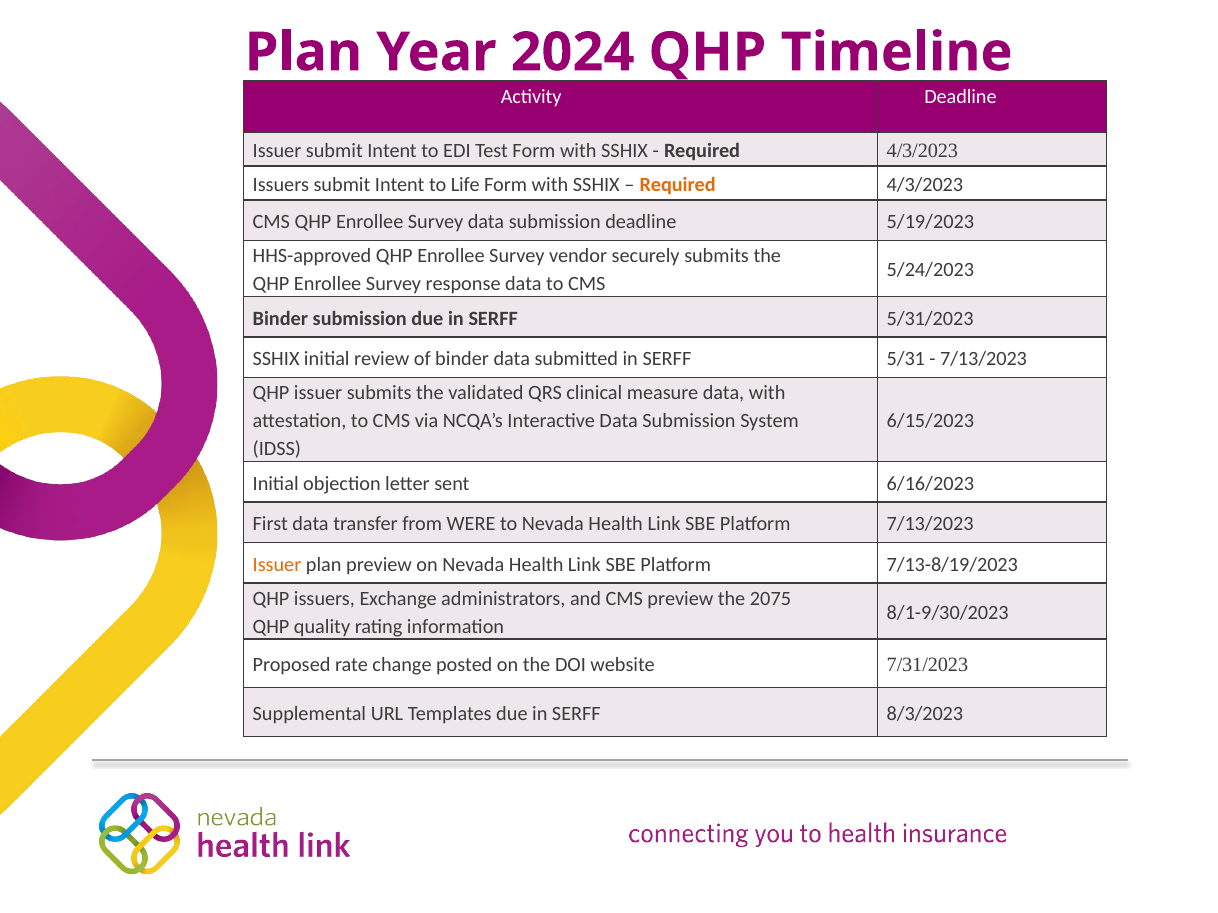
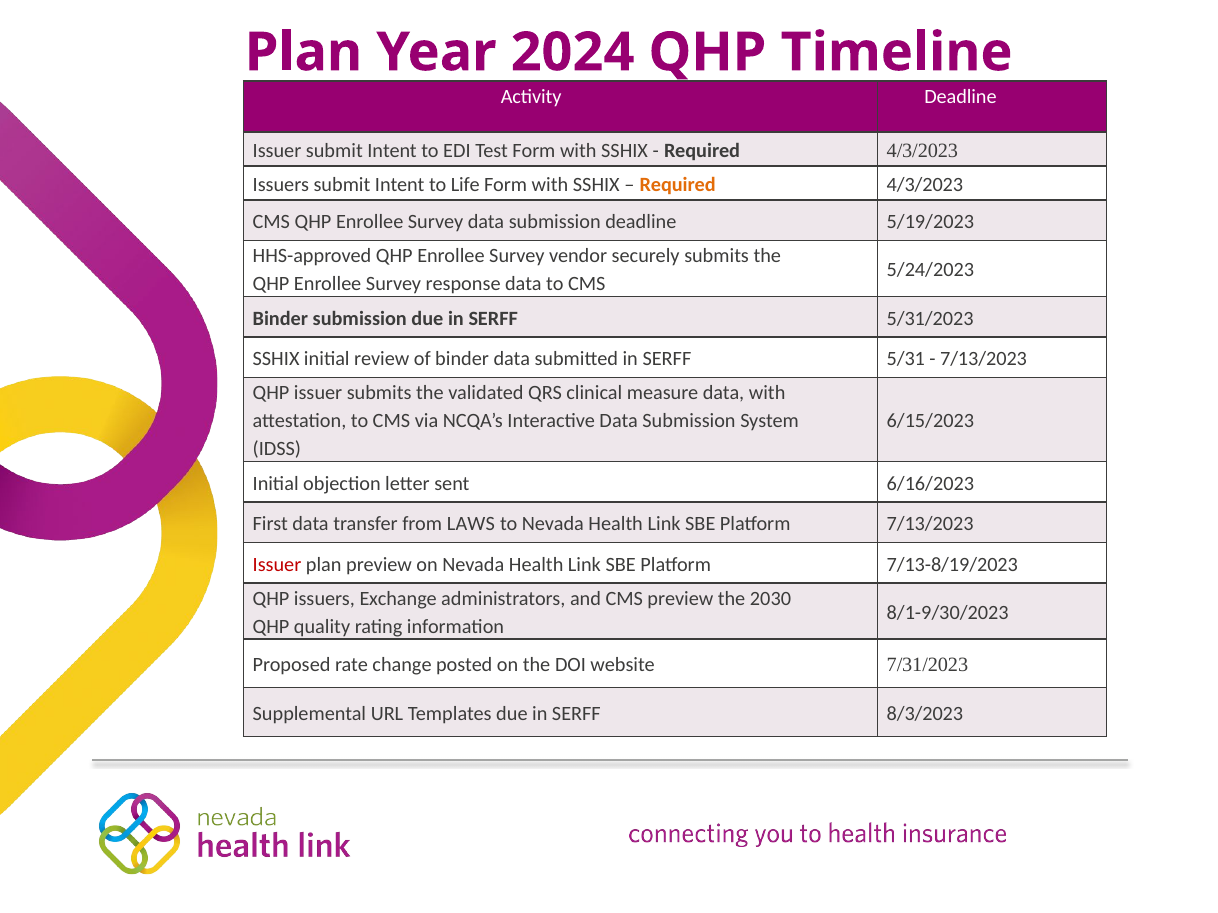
WERE: WERE -> LAWS (471, 524)
Issuer colour: orange -> red (277, 565)
2075: 2075 -> 2030 (771, 599)
